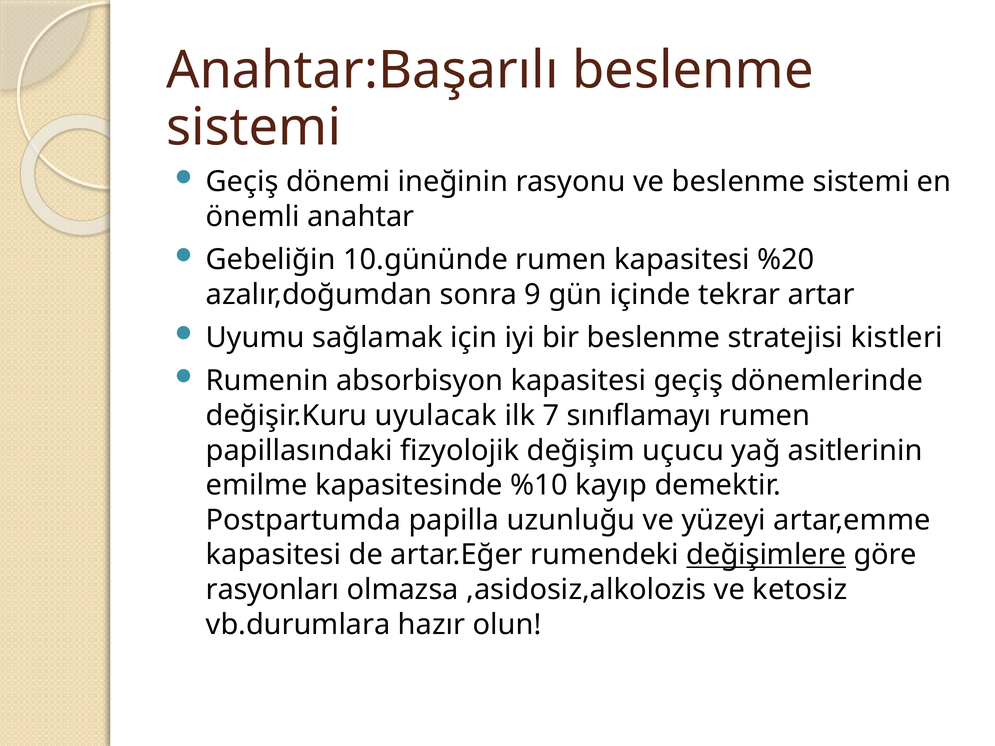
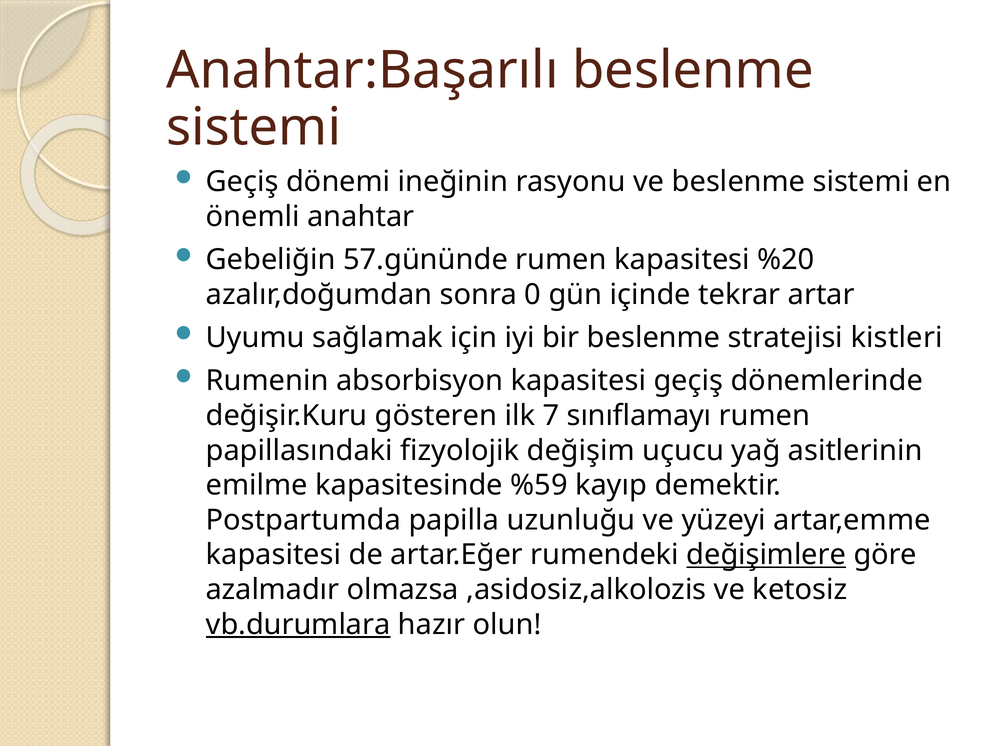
10.gününde: 10.gününde -> 57.gününde (426, 260)
9: 9 -> 0 (533, 295)
uyulacak: uyulacak -> gösteren (436, 416)
%10: %10 -> %59 (539, 485)
rasyonları: rasyonları -> azalmadır (273, 590)
vb.durumlara underline: none -> present (298, 625)
